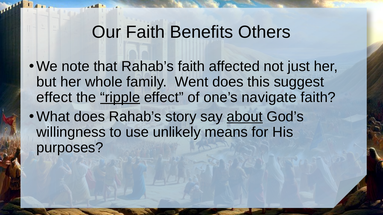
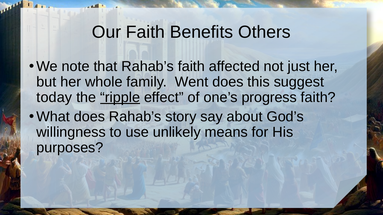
effect: effect -> today (54, 97)
navigate: navigate -> progress (269, 97)
about underline: present -> none (245, 117)
